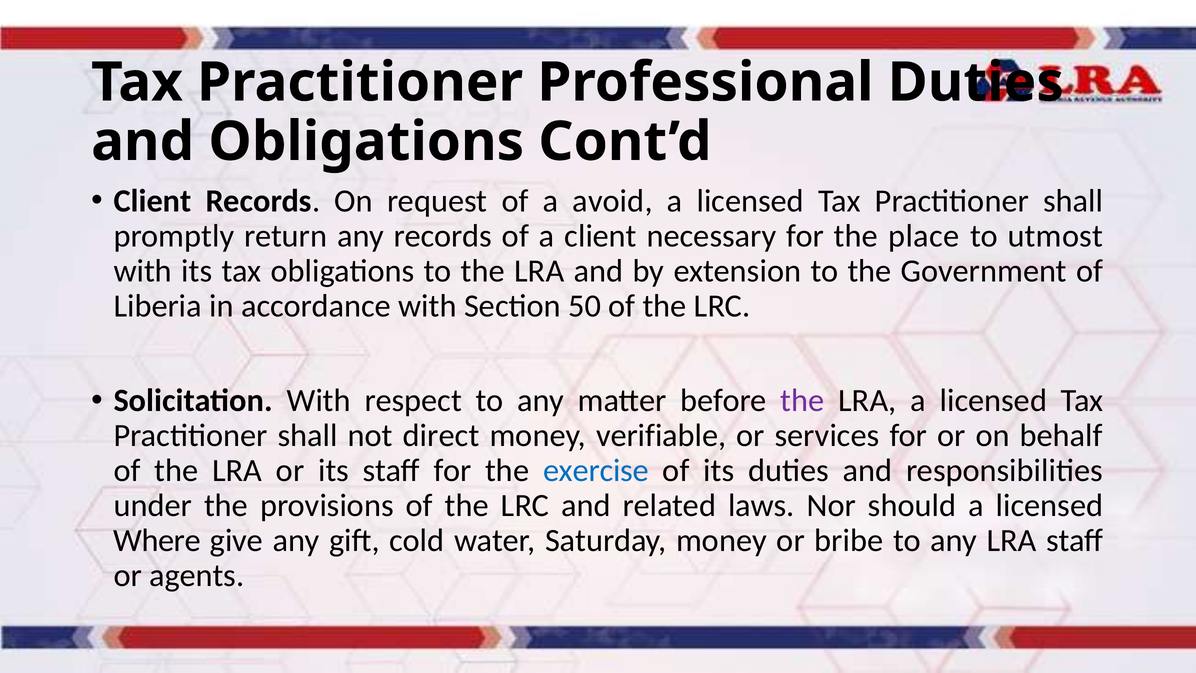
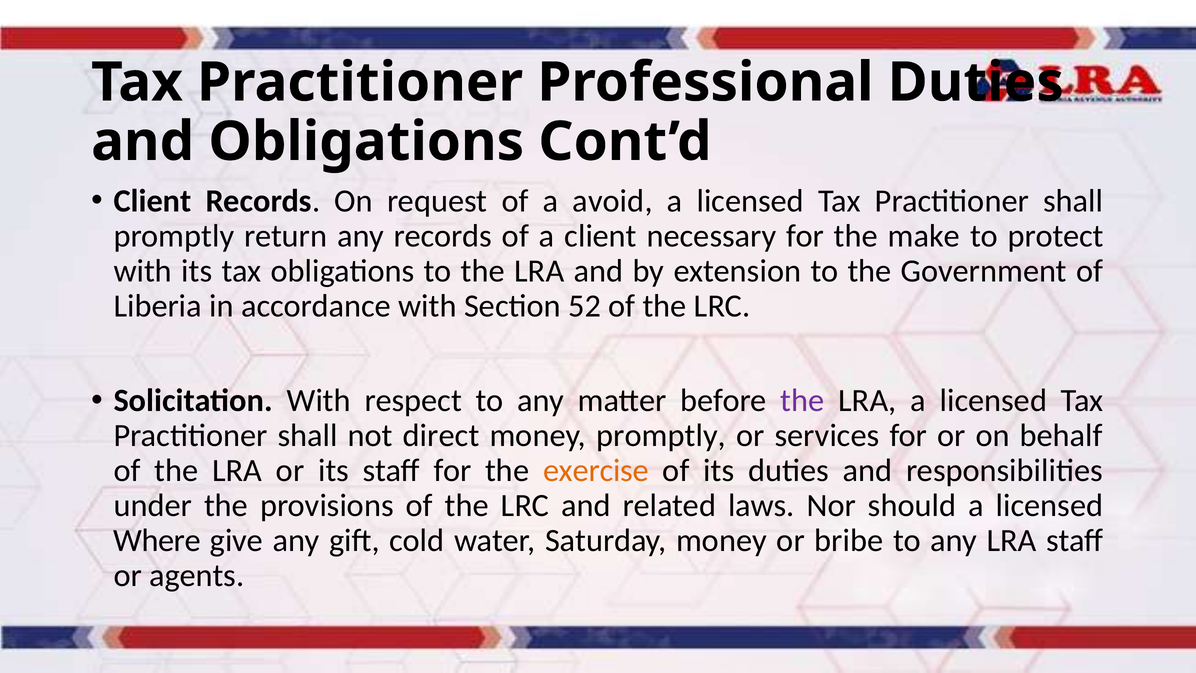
place: place -> make (924, 236)
utmost: utmost -> protect (1056, 236)
50: 50 -> 52 (585, 306)
money verifiable: verifiable -> promptly (661, 436)
exercise colour: blue -> orange (596, 471)
